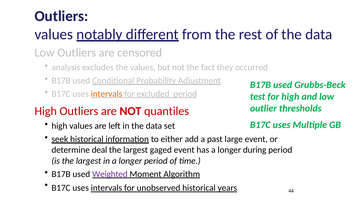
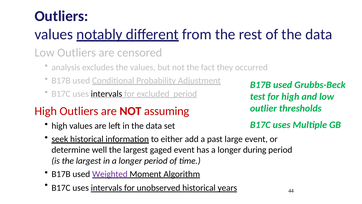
intervals colour: orange -> black (107, 94)
quantiles: quantiles -> assuming (167, 111)
deal: deal -> well (99, 150)
